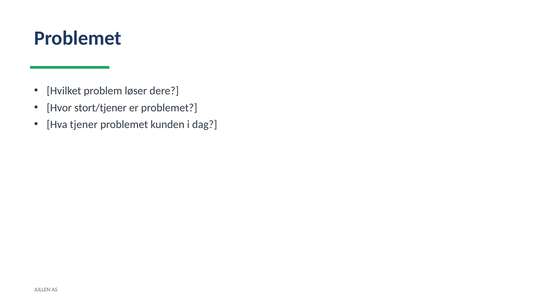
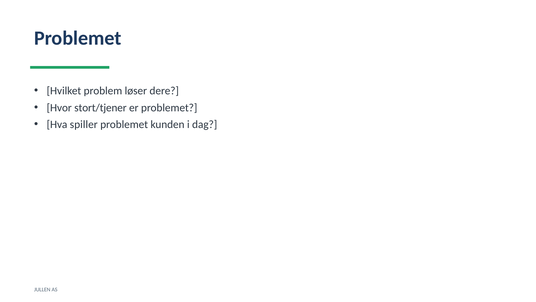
tjener: tjener -> spiller (84, 124)
